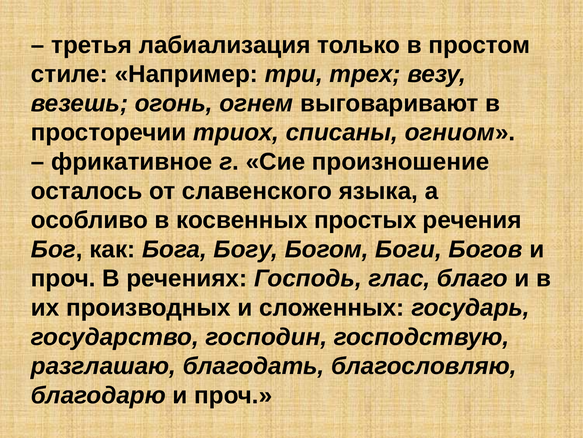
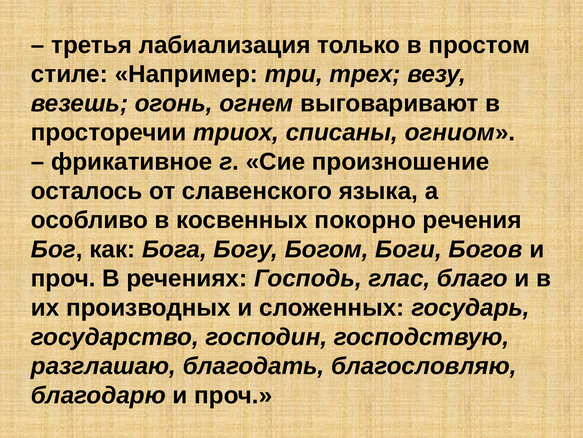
простых: простых -> покорно (365, 220)
